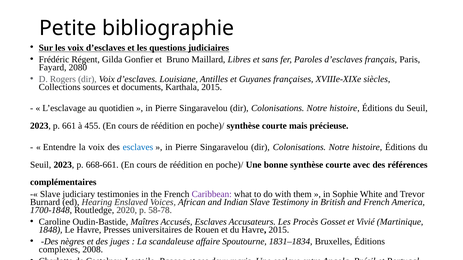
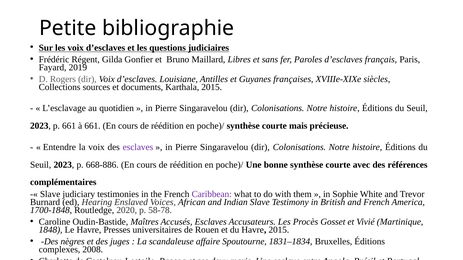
Fayard 2080: 2080 -> 2019 (78, 68)
à 455: 455 -> 661 (92, 126)
esclaves colour: blue -> purple (138, 147)
668-661: 668-661 -> 668-886 (102, 165)
